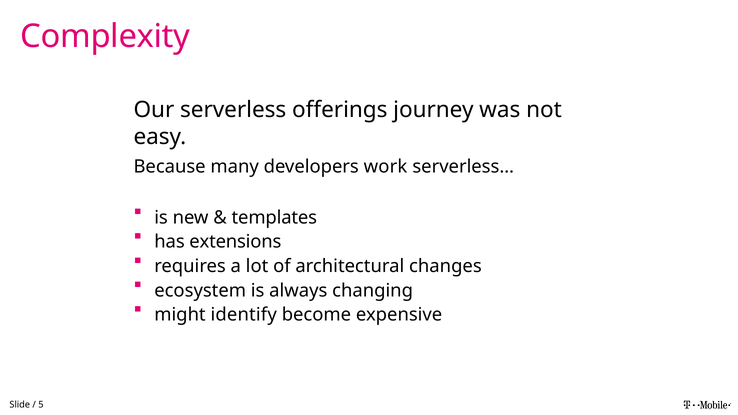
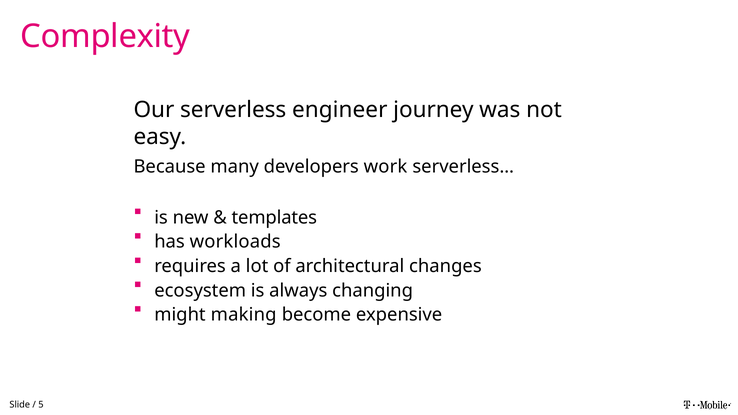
offerings: offerings -> engineer (340, 110)
extensions: extensions -> workloads (235, 242)
identify: identify -> making (244, 315)
